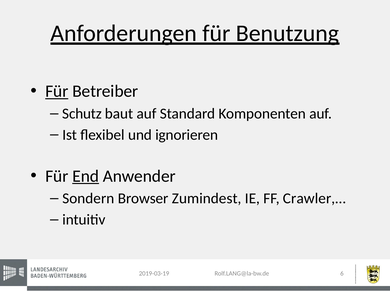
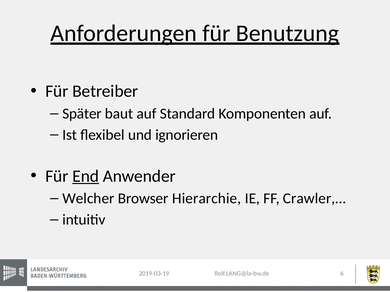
Für underline: present -> none (57, 91)
Schutz: Schutz -> Später (82, 114)
Sondern: Sondern -> Welcher (88, 199)
Zumindest: Zumindest -> Hierarchie (207, 199)
